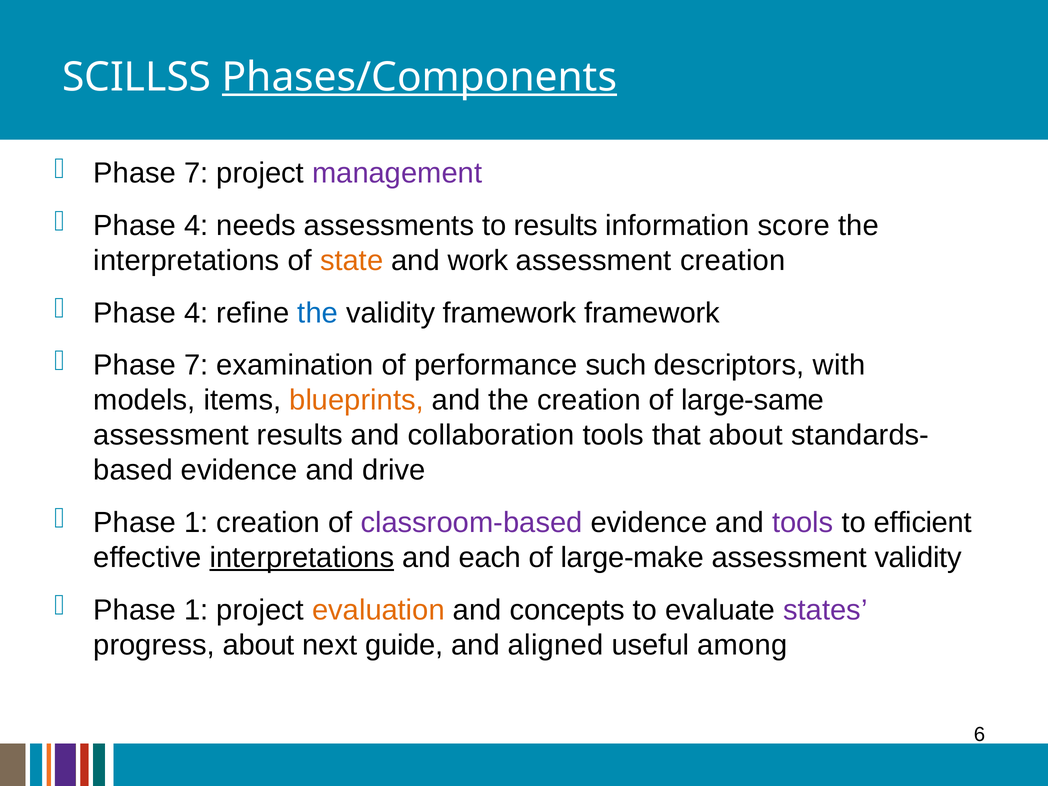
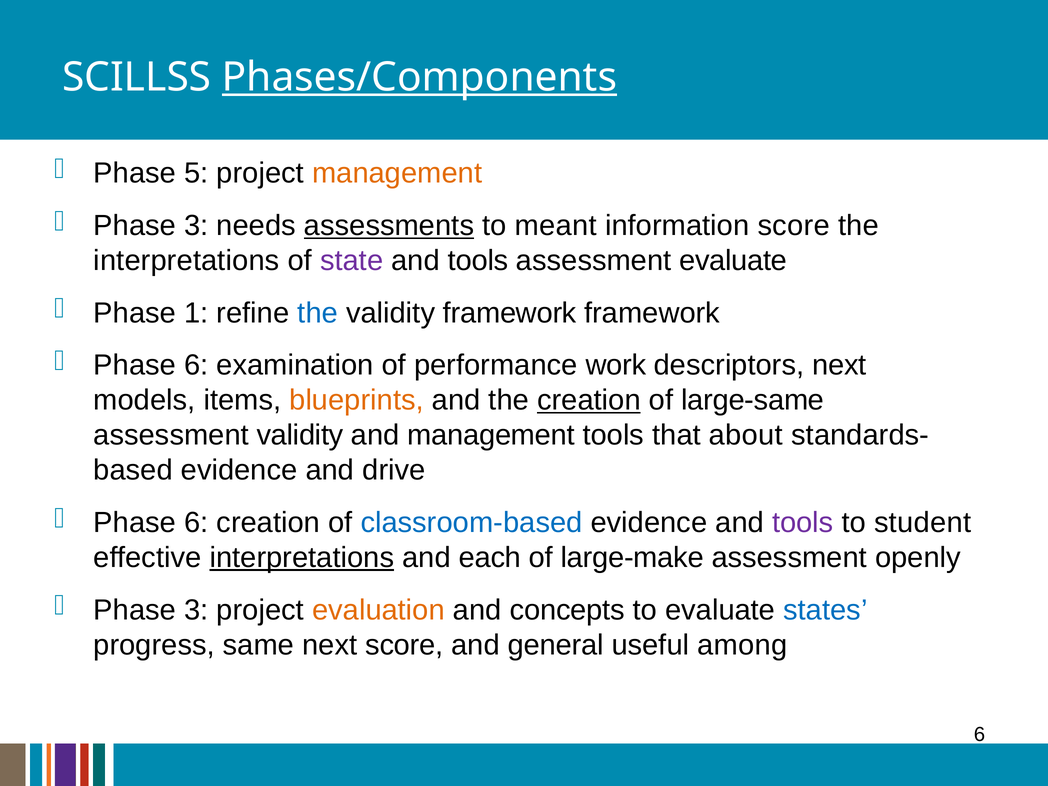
7: 7 -> 5 (196, 173)
management colour: purple -> orange (397, 173)
4: 4 -> 3 (196, 226)
assessments underline: none -> present (389, 226)
to results: results -> meant (556, 226)
state colour: orange -> purple (352, 261)
work: work -> tools (478, 261)
assessment creation: creation -> evaluate (733, 261)
4: 4 -> 1 (196, 313)
7: 7 -> 6 (196, 365)
such: such -> work (616, 365)
descriptors with: with -> next (839, 365)
creation underline: none -> present (589, 400)
assessment results: results -> validity (300, 435)
and collaboration: collaboration -> management (491, 435)
1: 1 -> 6 (196, 523)
classroom-based colour: purple -> blue (472, 523)
efficient: efficient -> student (923, 523)
assessment validity: validity -> openly (918, 558)
1: 1 -> 3 (196, 610)
states colour: purple -> blue (825, 610)
progress about: about -> same (259, 645)
next guide: guide -> score (404, 645)
aligned: aligned -> general (556, 645)
